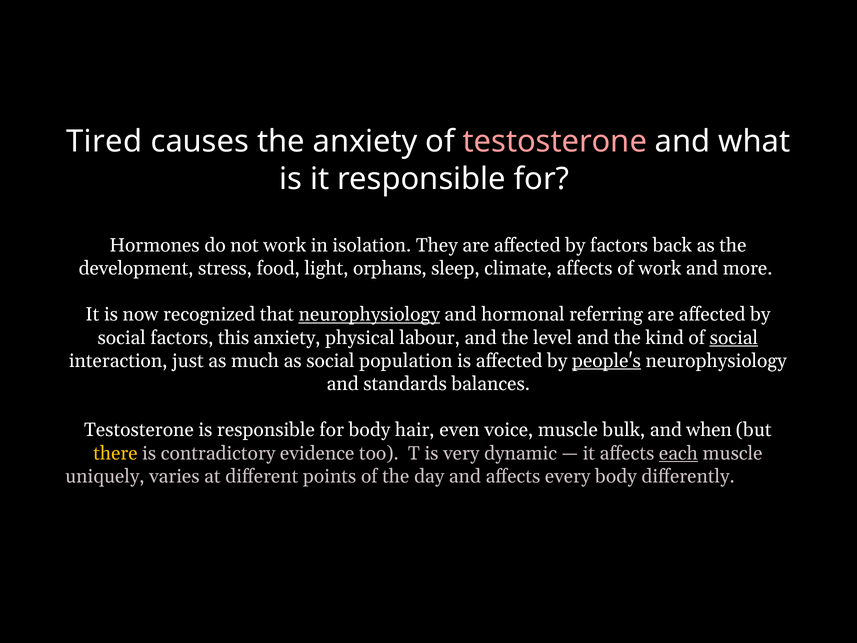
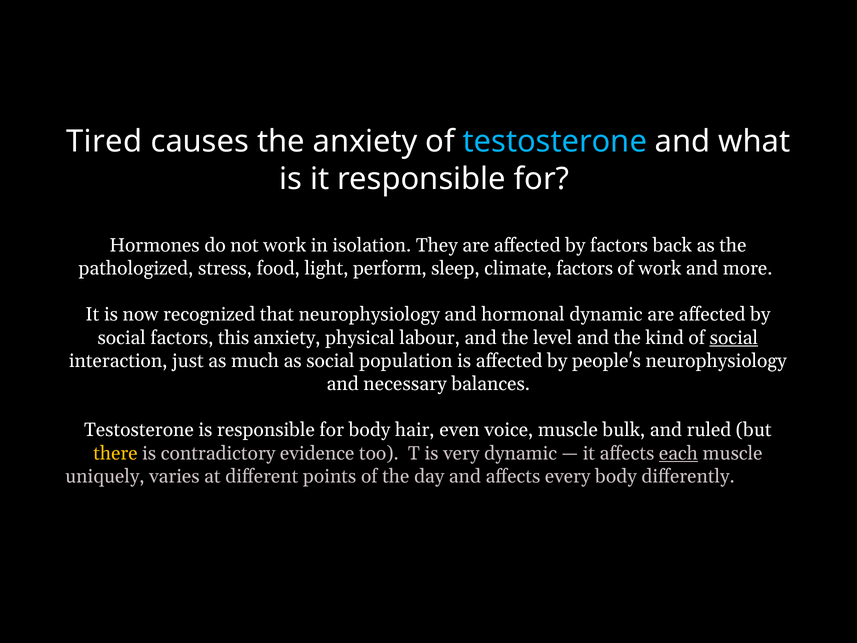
testosterone colour: pink -> light blue (555, 142)
development: development -> pathologized (136, 268)
orphans: orphans -> perform (390, 268)
climate affects: affects -> factors (585, 268)
neurophysiology underline: present -> none (369, 315)
hormonal referring: referring -> dynamic (606, 315)
people's underline: present -> none (606, 361)
standards: standards -> necessary (405, 384)
when: when -> ruled (709, 430)
